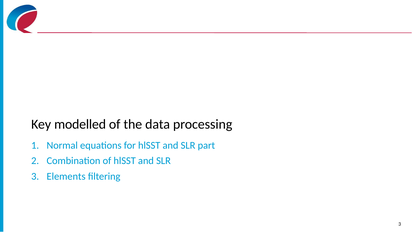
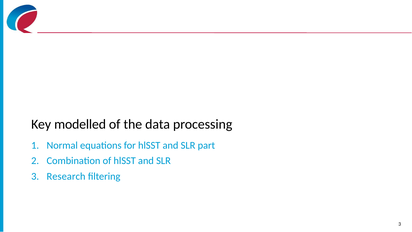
Elements: Elements -> Research (66, 176)
